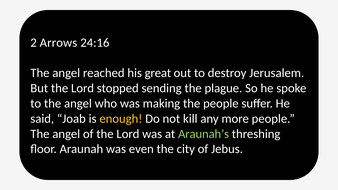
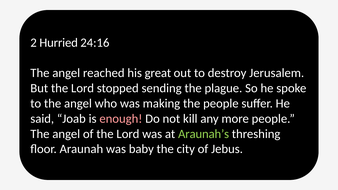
Arrows: Arrows -> Hurried (59, 43)
enough colour: yellow -> pink (121, 119)
even: even -> baby (141, 149)
